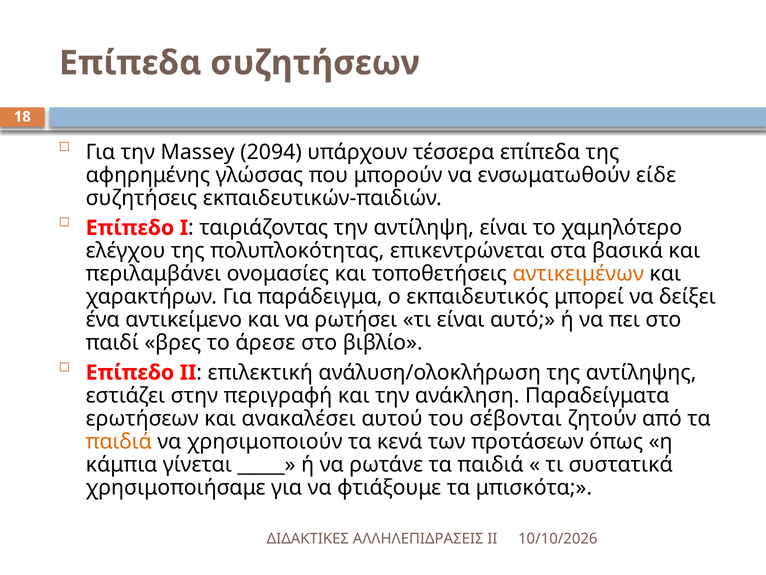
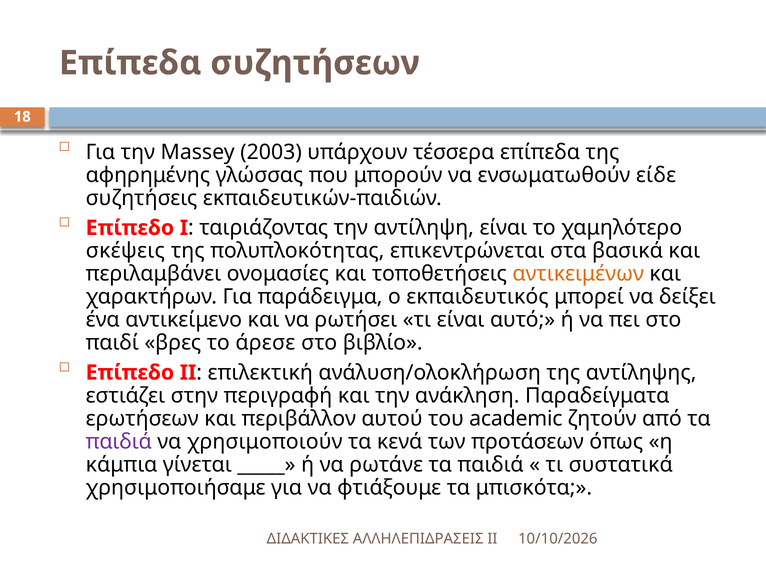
2094: 2094 -> 2003 (271, 152)
ελέγχου: ελέγχου -> σκέψεις (125, 251)
ανακαλέσει: ανακαλέσει -> περιβάλλον (299, 418)
σέβονται: σέβονται -> academic (516, 418)
παιδιά colour: orange -> purple (119, 441)
